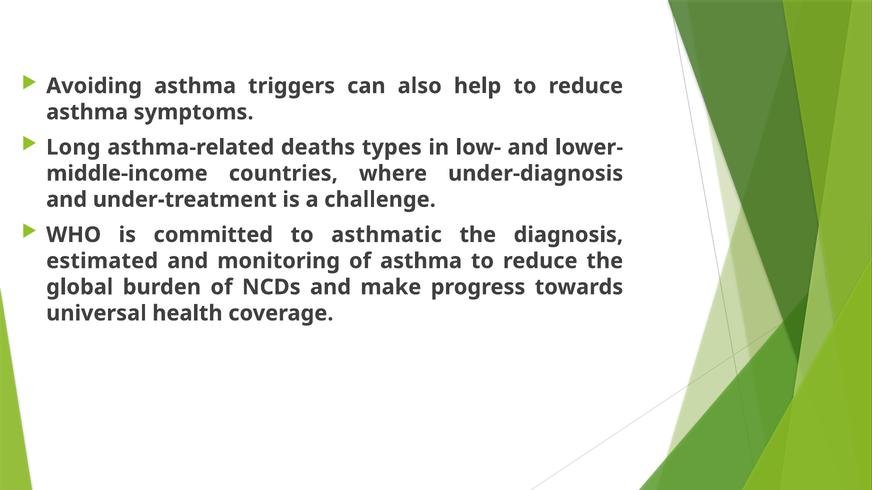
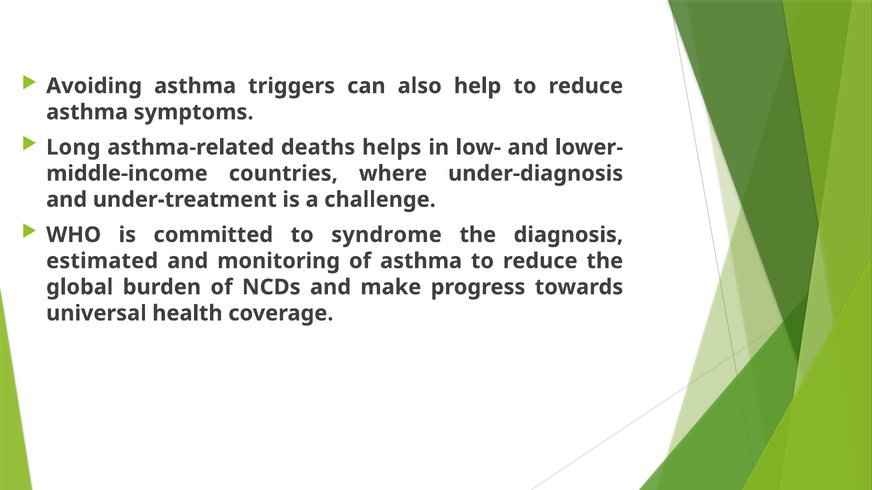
types: types -> helps (392, 147)
asthmatic: asthmatic -> syndrome (386, 235)
